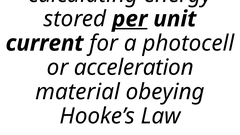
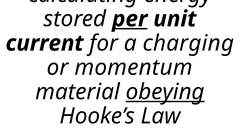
photocell: photocell -> charging (188, 43)
acceleration: acceleration -> momentum (134, 68)
obeying underline: none -> present (165, 92)
